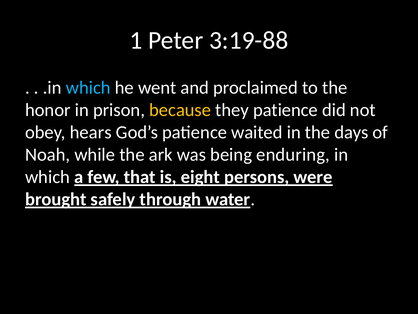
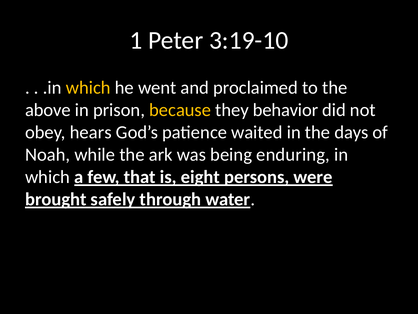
3:19-88: 3:19-88 -> 3:19-10 (249, 40)
which colour: light blue -> yellow (88, 88)
honor: honor -> above (48, 110)
they patience: patience -> behavior (286, 110)
